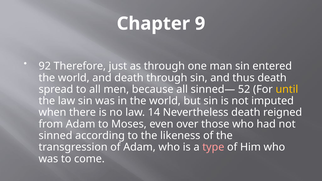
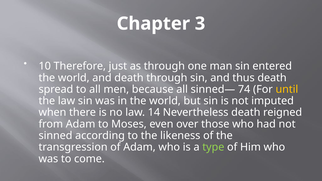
9: 9 -> 3 (200, 24)
92: 92 -> 10 (45, 66)
52: 52 -> 74 (244, 89)
type colour: pink -> light green (213, 147)
